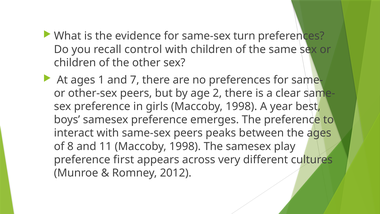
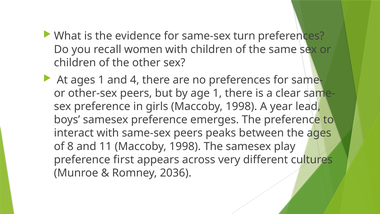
control: control -> women (143, 49)
7: 7 -> 4 (135, 80)
age 2: 2 -> 1 (217, 93)
best: best -> lead (308, 106)
2012: 2012 -> 2036 (176, 173)
